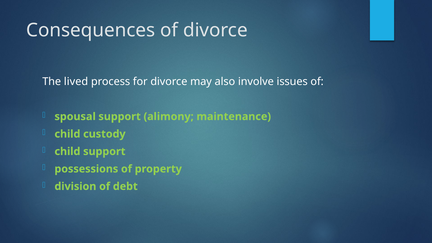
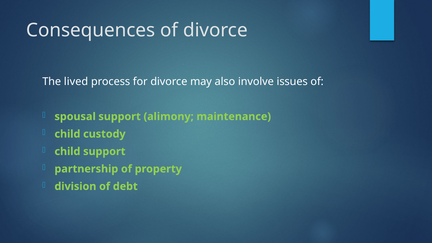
possessions: possessions -> partnership (86, 169)
